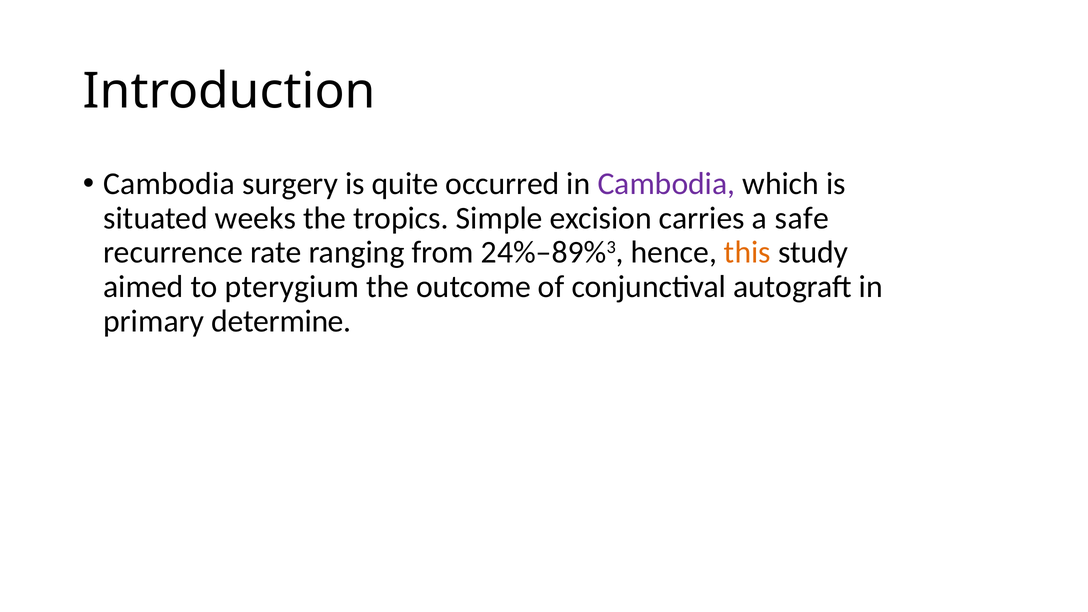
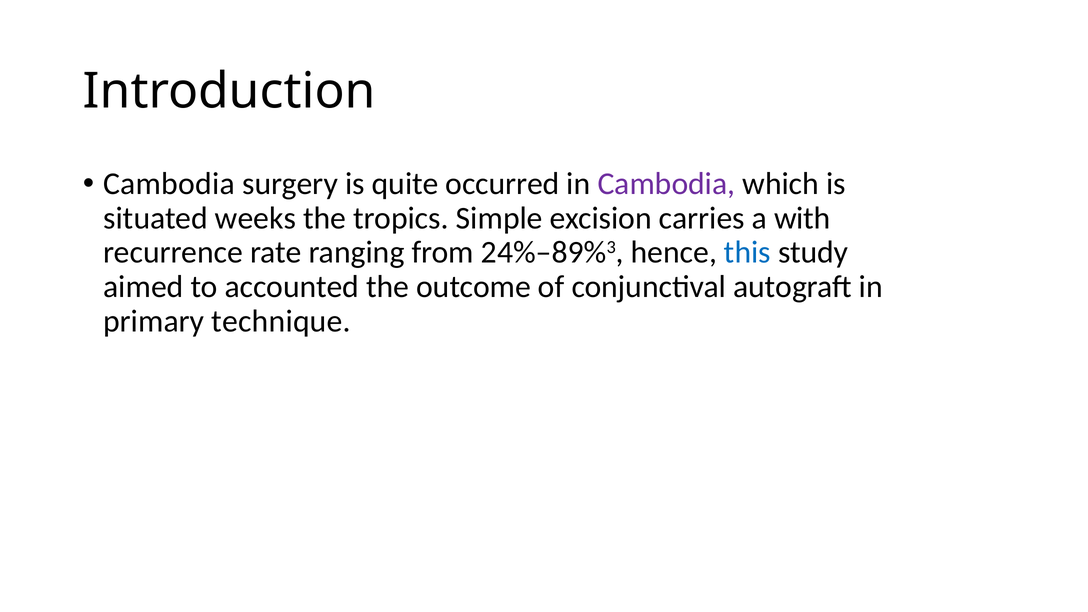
safe: safe -> with (802, 218)
this colour: orange -> blue (747, 253)
pterygium: pterygium -> accounted (292, 287)
determine: determine -> technique (281, 321)
